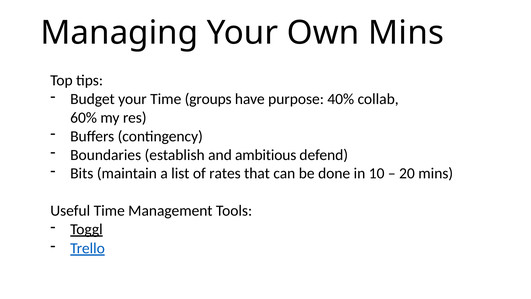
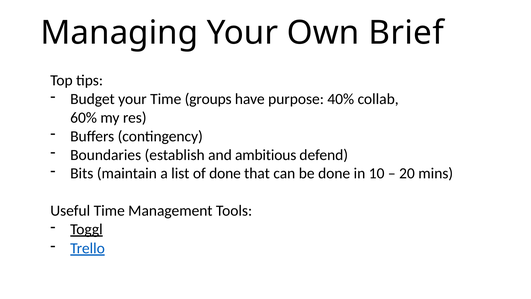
Own Mins: Mins -> Brief (406, 33)
of rates: rates -> done (225, 173)
